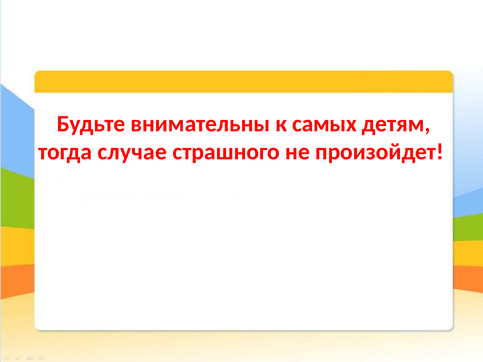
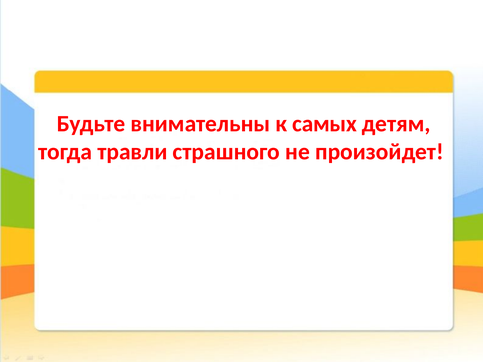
случае: случае -> травли (132, 152)
